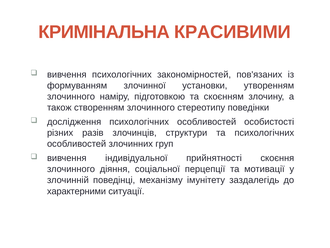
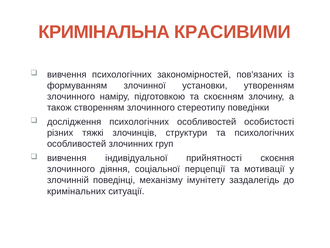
разів: разів -> тяжкі (93, 133)
характерними: характерними -> кримінальних (76, 191)
